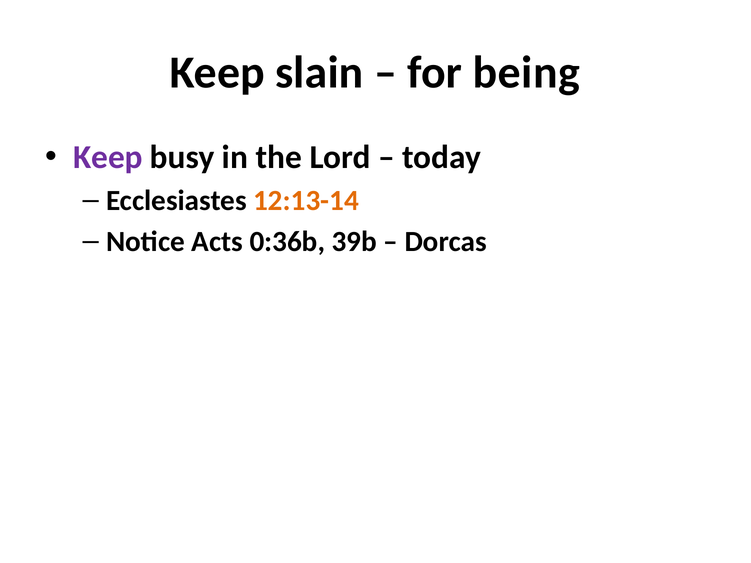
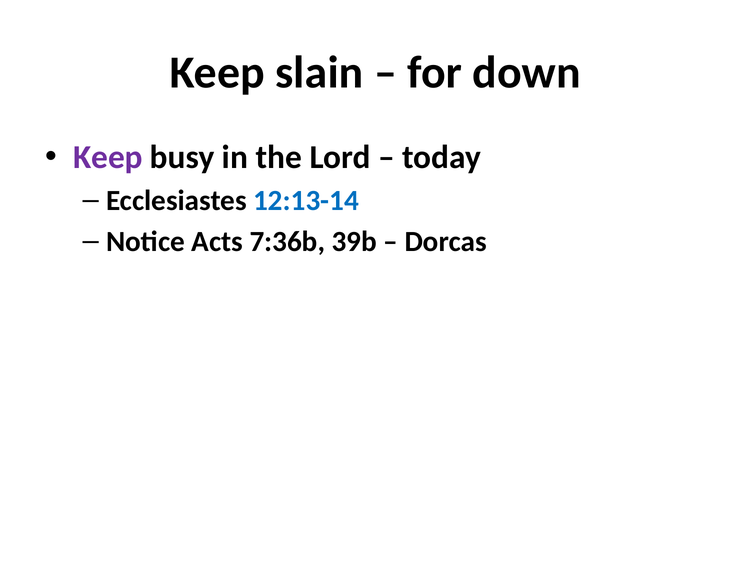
being: being -> down (527, 73)
12:13-14 colour: orange -> blue (306, 201)
0:36b: 0:36b -> 7:36b (287, 242)
